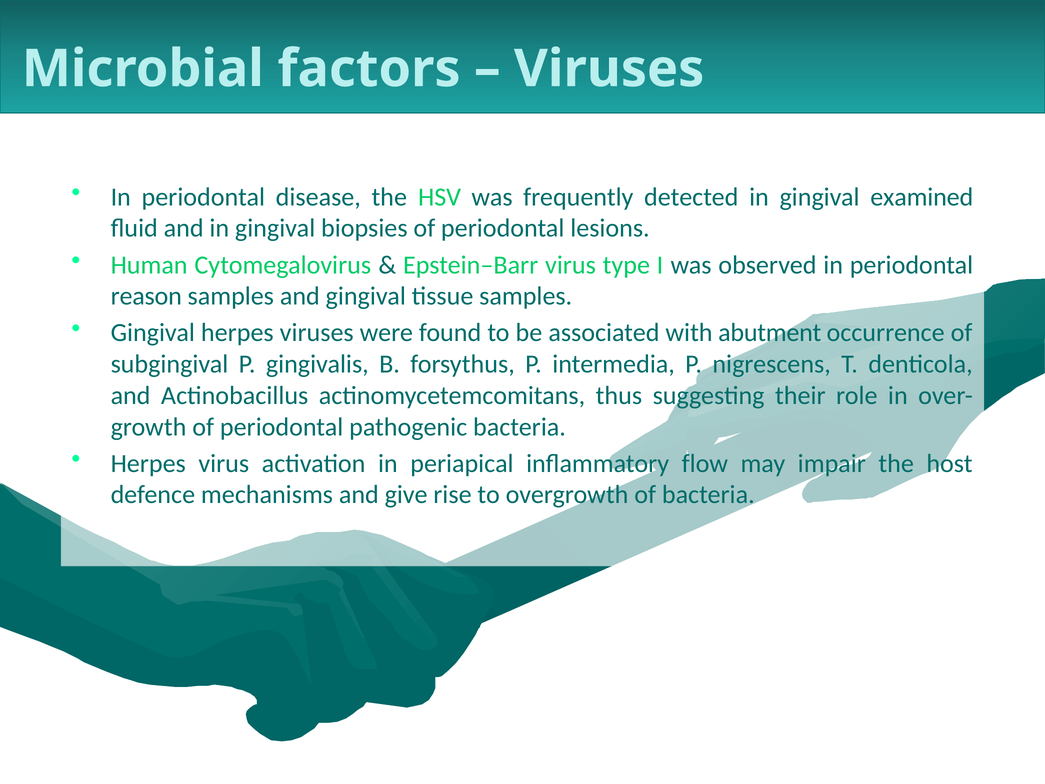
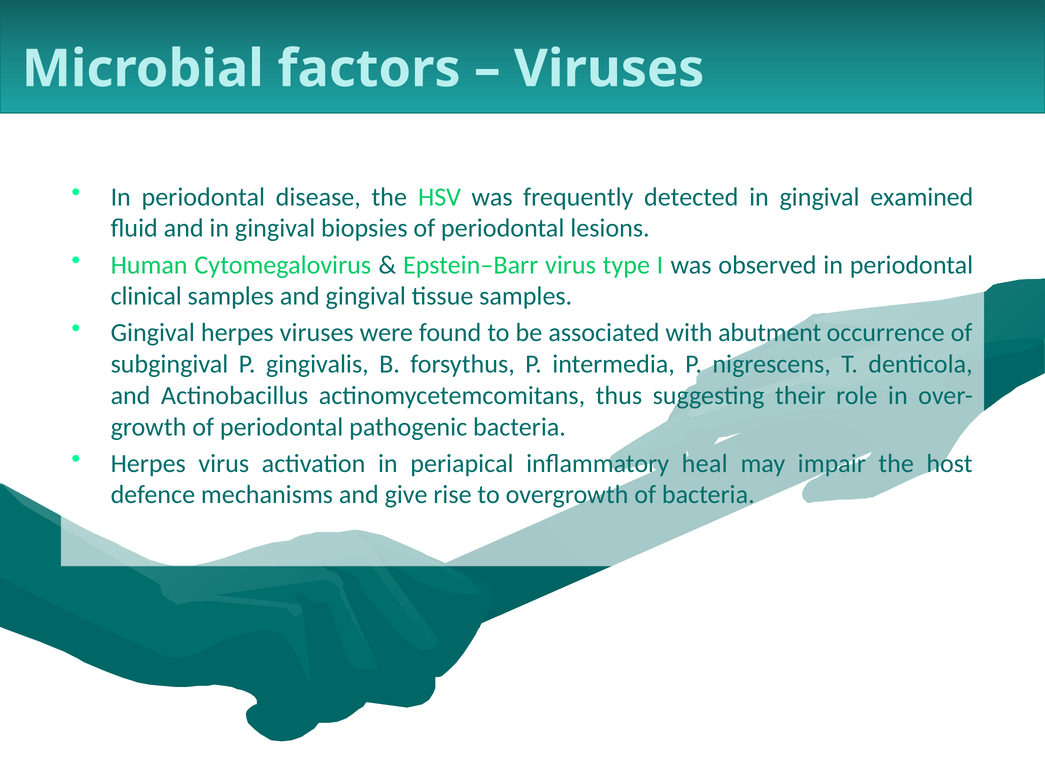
reason: reason -> clinical (146, 296)
flow: flow -> heal (705, 463)
